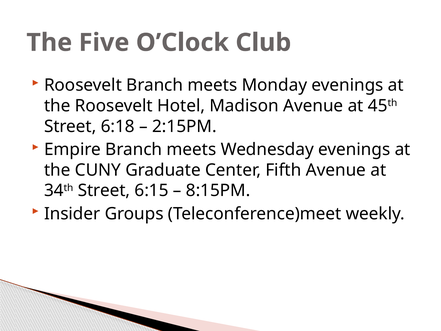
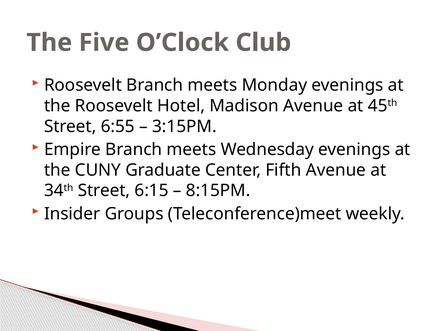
6:18: 6:18 -> 6:55 (118, 126)
2:15PM: 2:15PM -> 3:15PM (184, 126)
